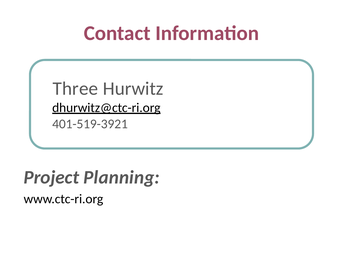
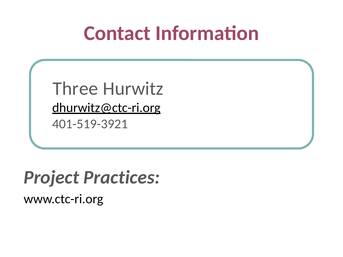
Planning: Planning -> Practices (122, 177)
